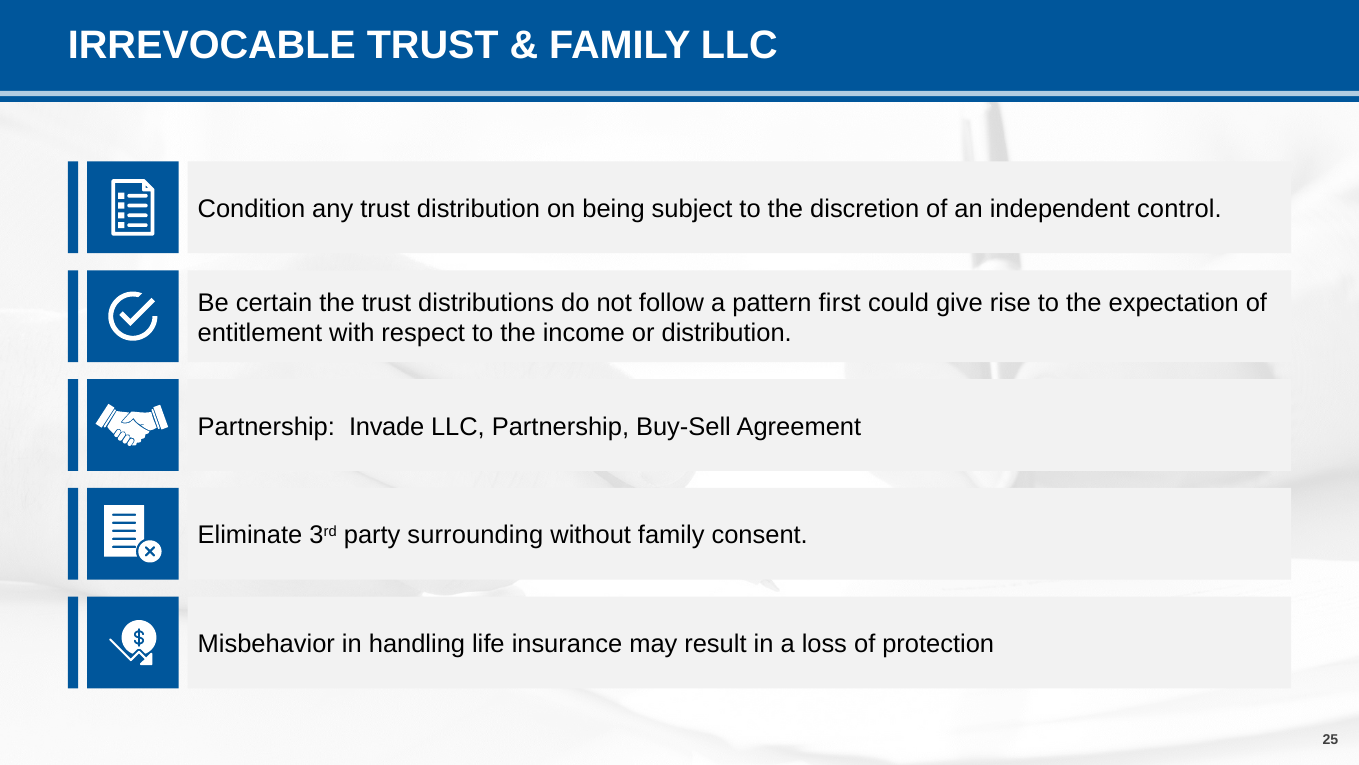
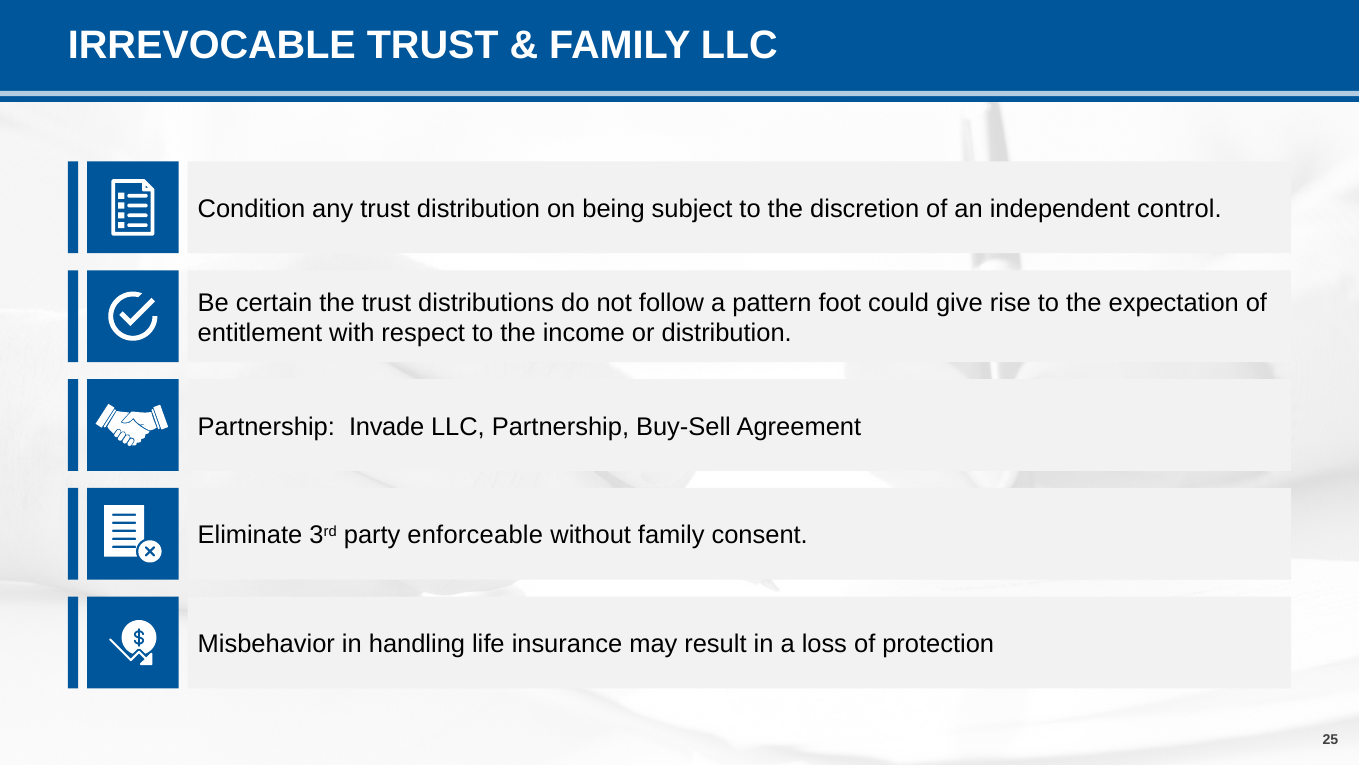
first: first -> foot (840, 302)
surrounding: surrounding -> enforceable (475, 535)
